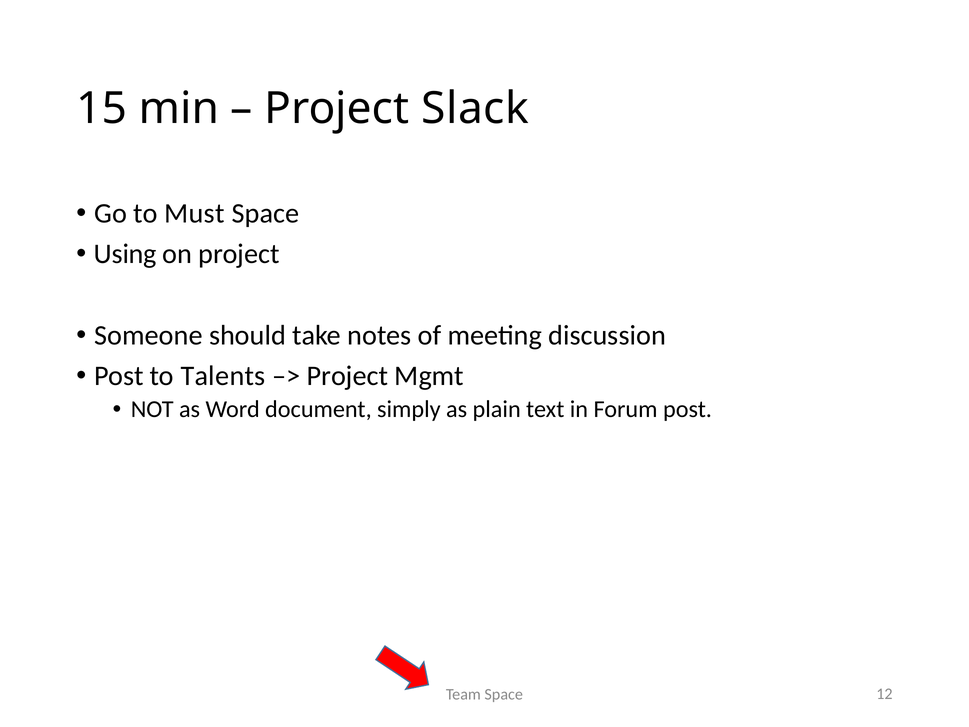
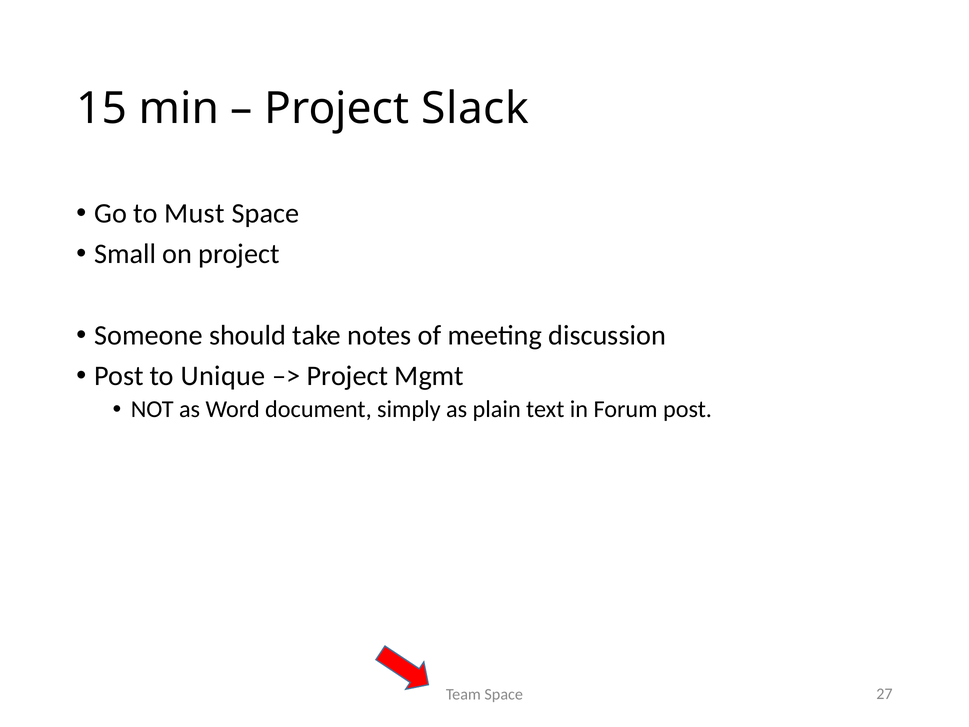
Using: Using -> Small (125, 254)
Talents: Talents -> Unique (223, 376)
12: 12 -> 27 (885, 694)
